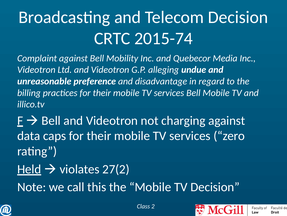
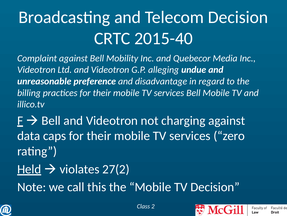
2015-74: 2015-74 -> 2015-40 (164, 38)
